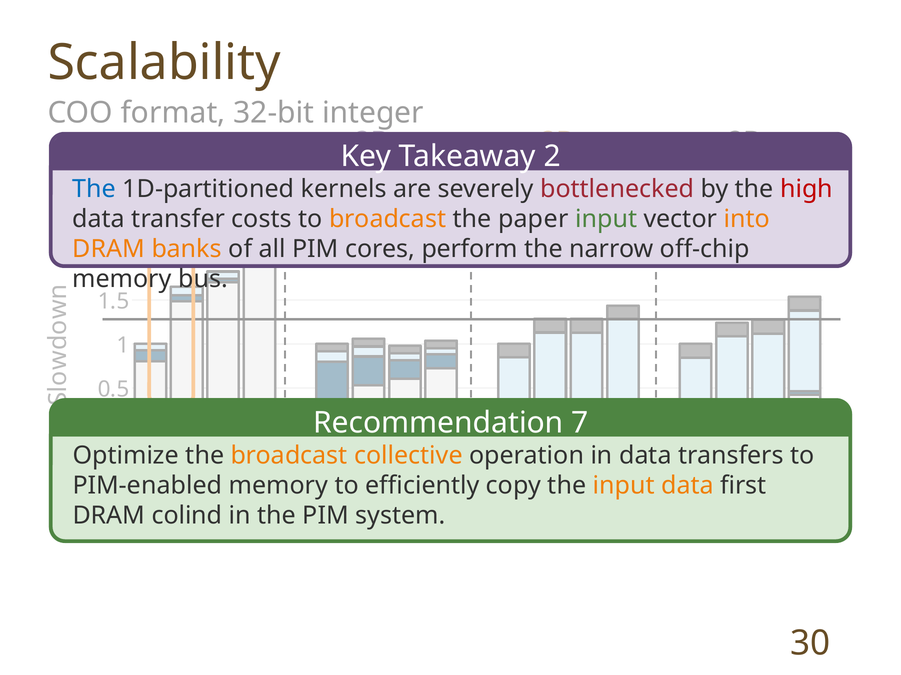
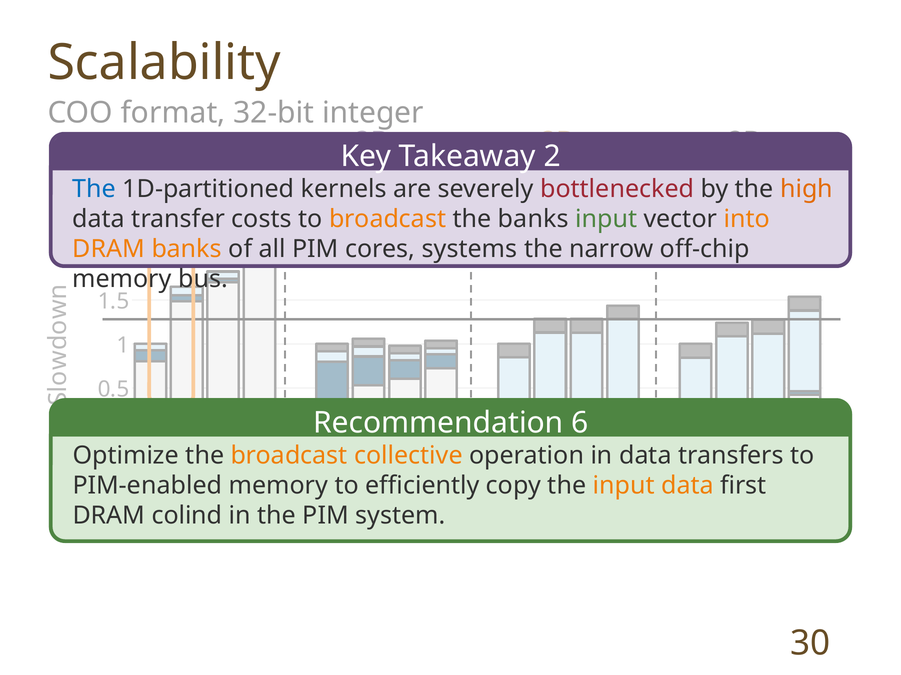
high colour: red -> orange (807, 189)
paper: paper -> banks (533, 219)
perform: perform -> systems (470, 249)
Recommendation 7: 7 -> 6 (580, 423)
